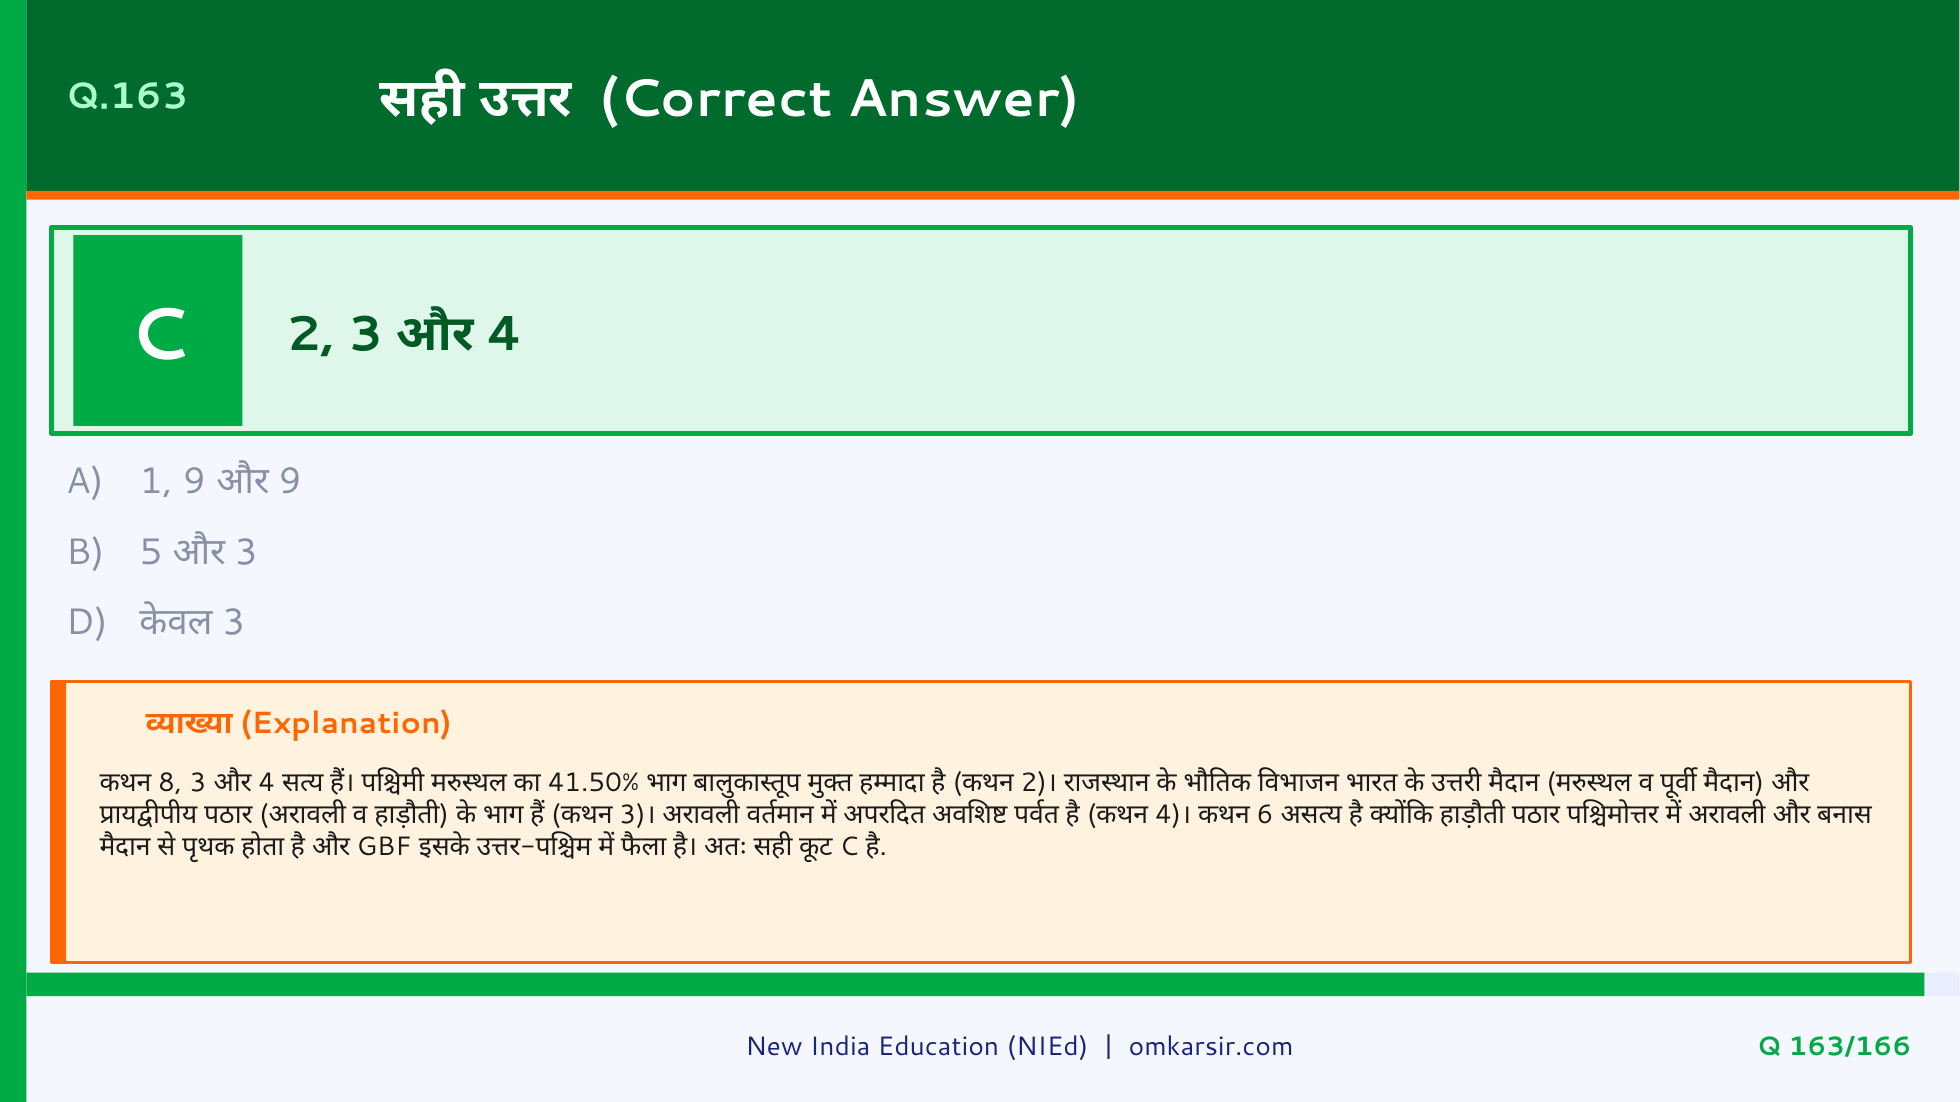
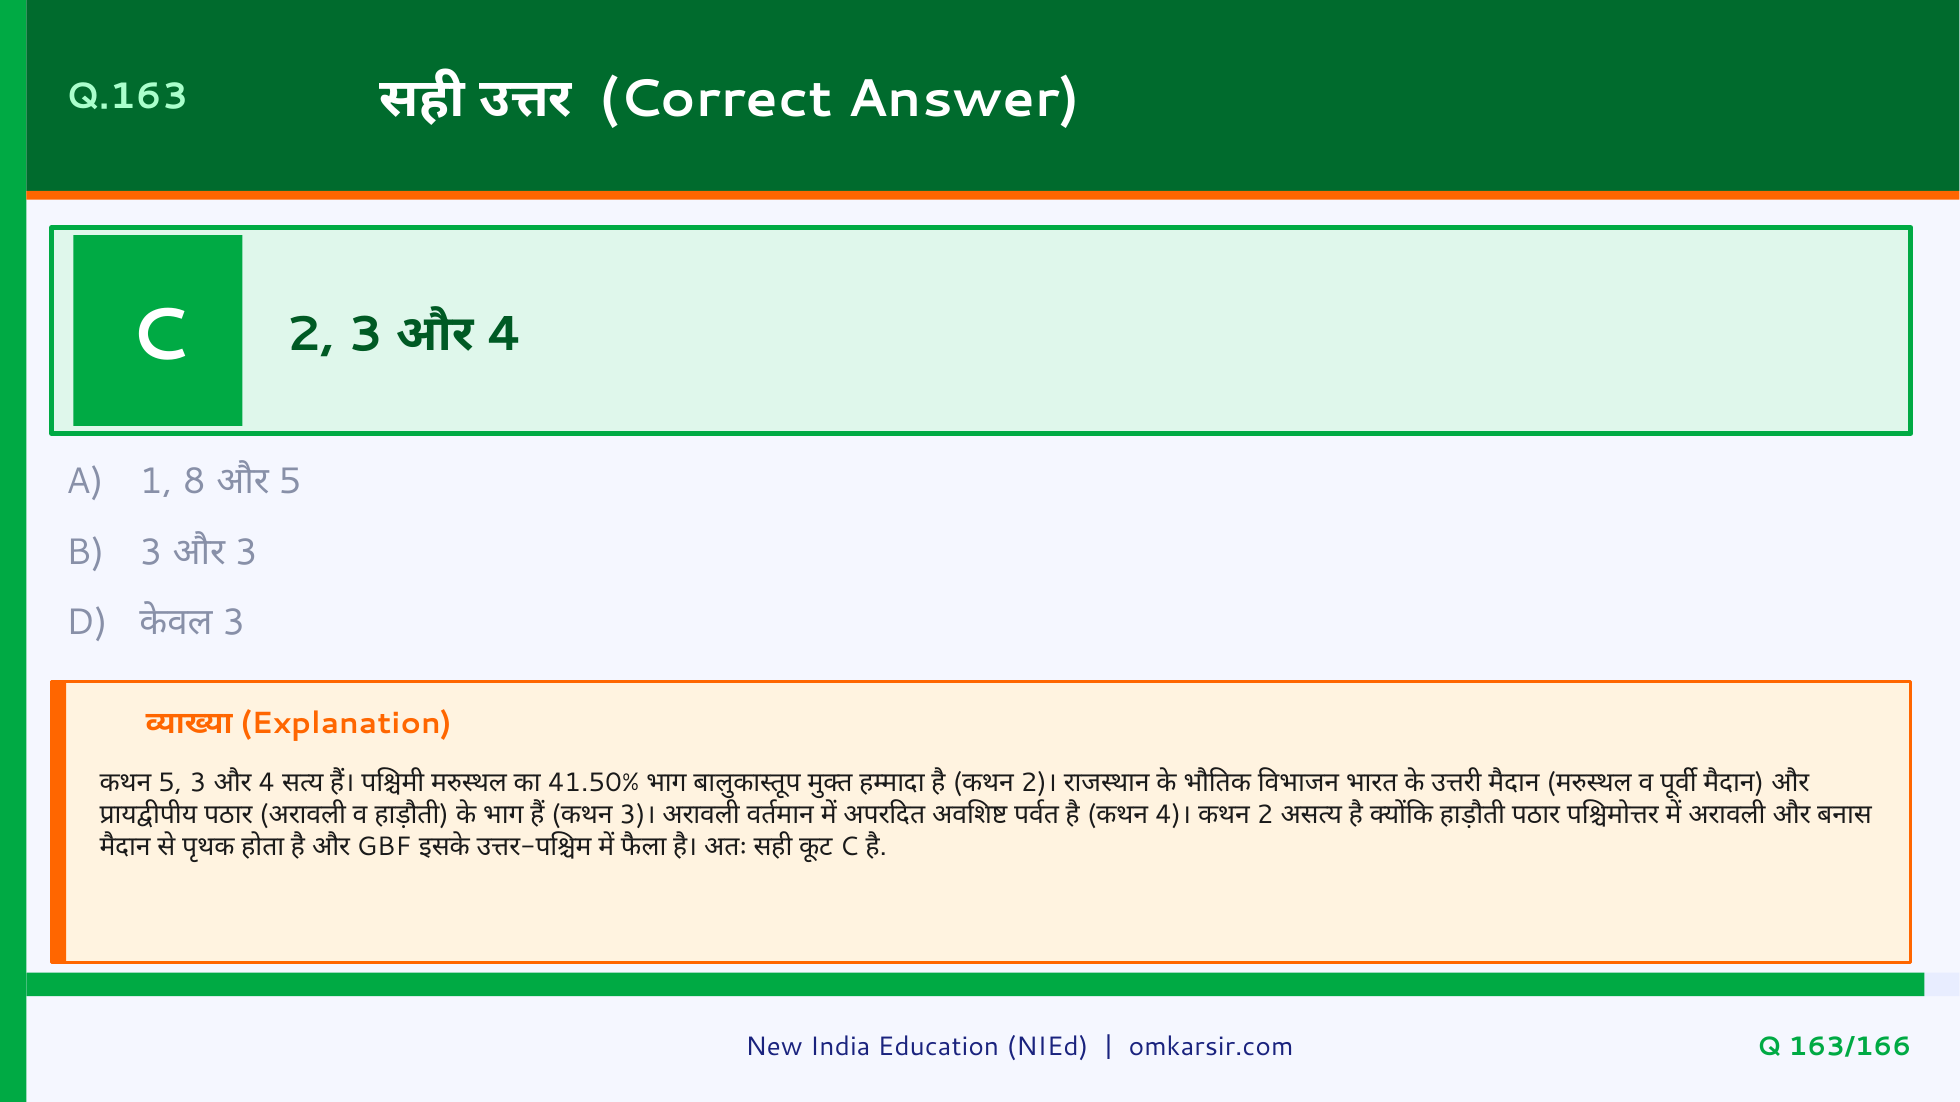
1 9: 9 -> 8 (194, 482)
9: 9 -> 5 (290, 482)
B 5: 5 -> 3 (151, 552)
8: 8 -> 5 (170, 783)
6: 6 -> 2 (1265, 815)
